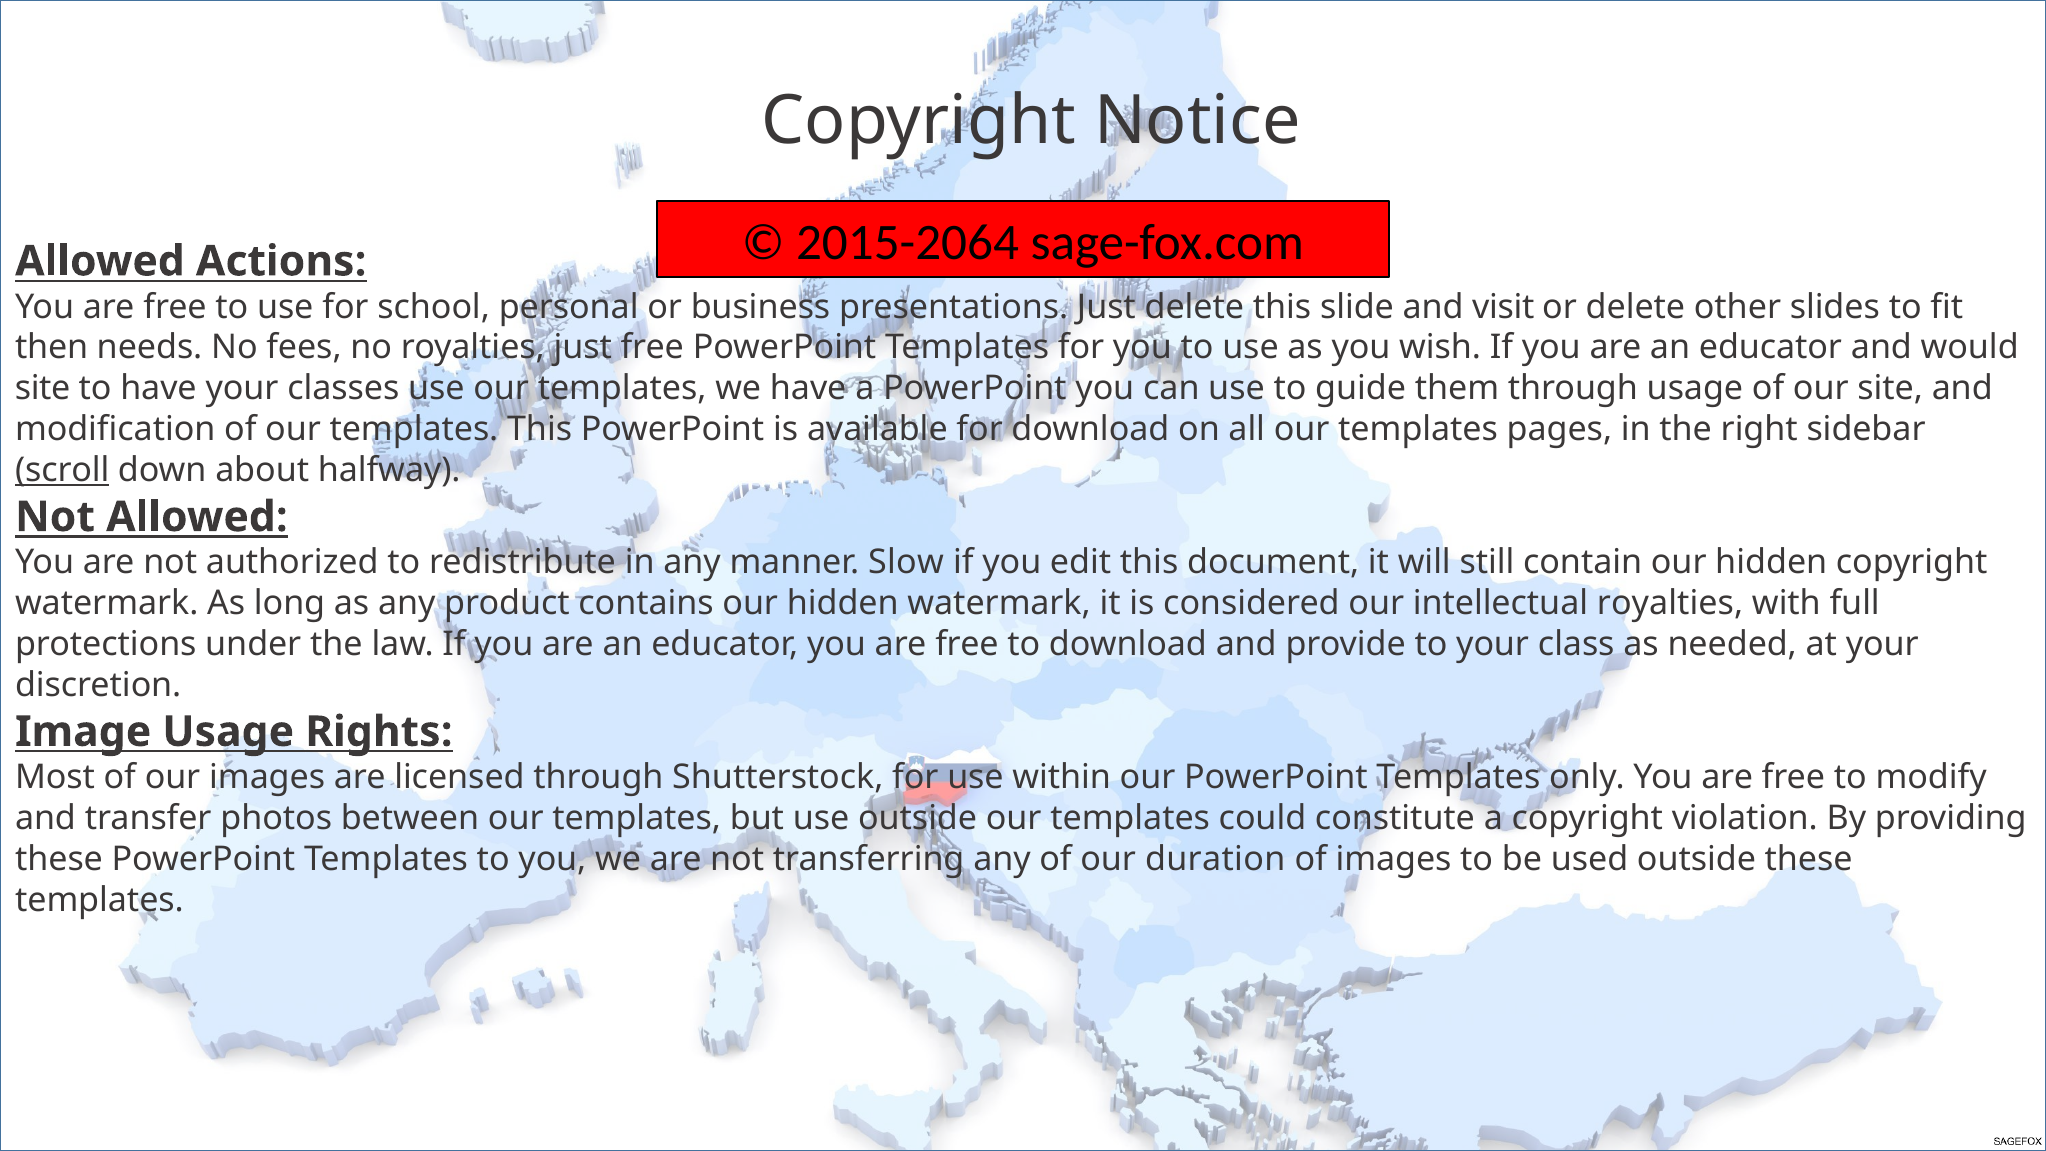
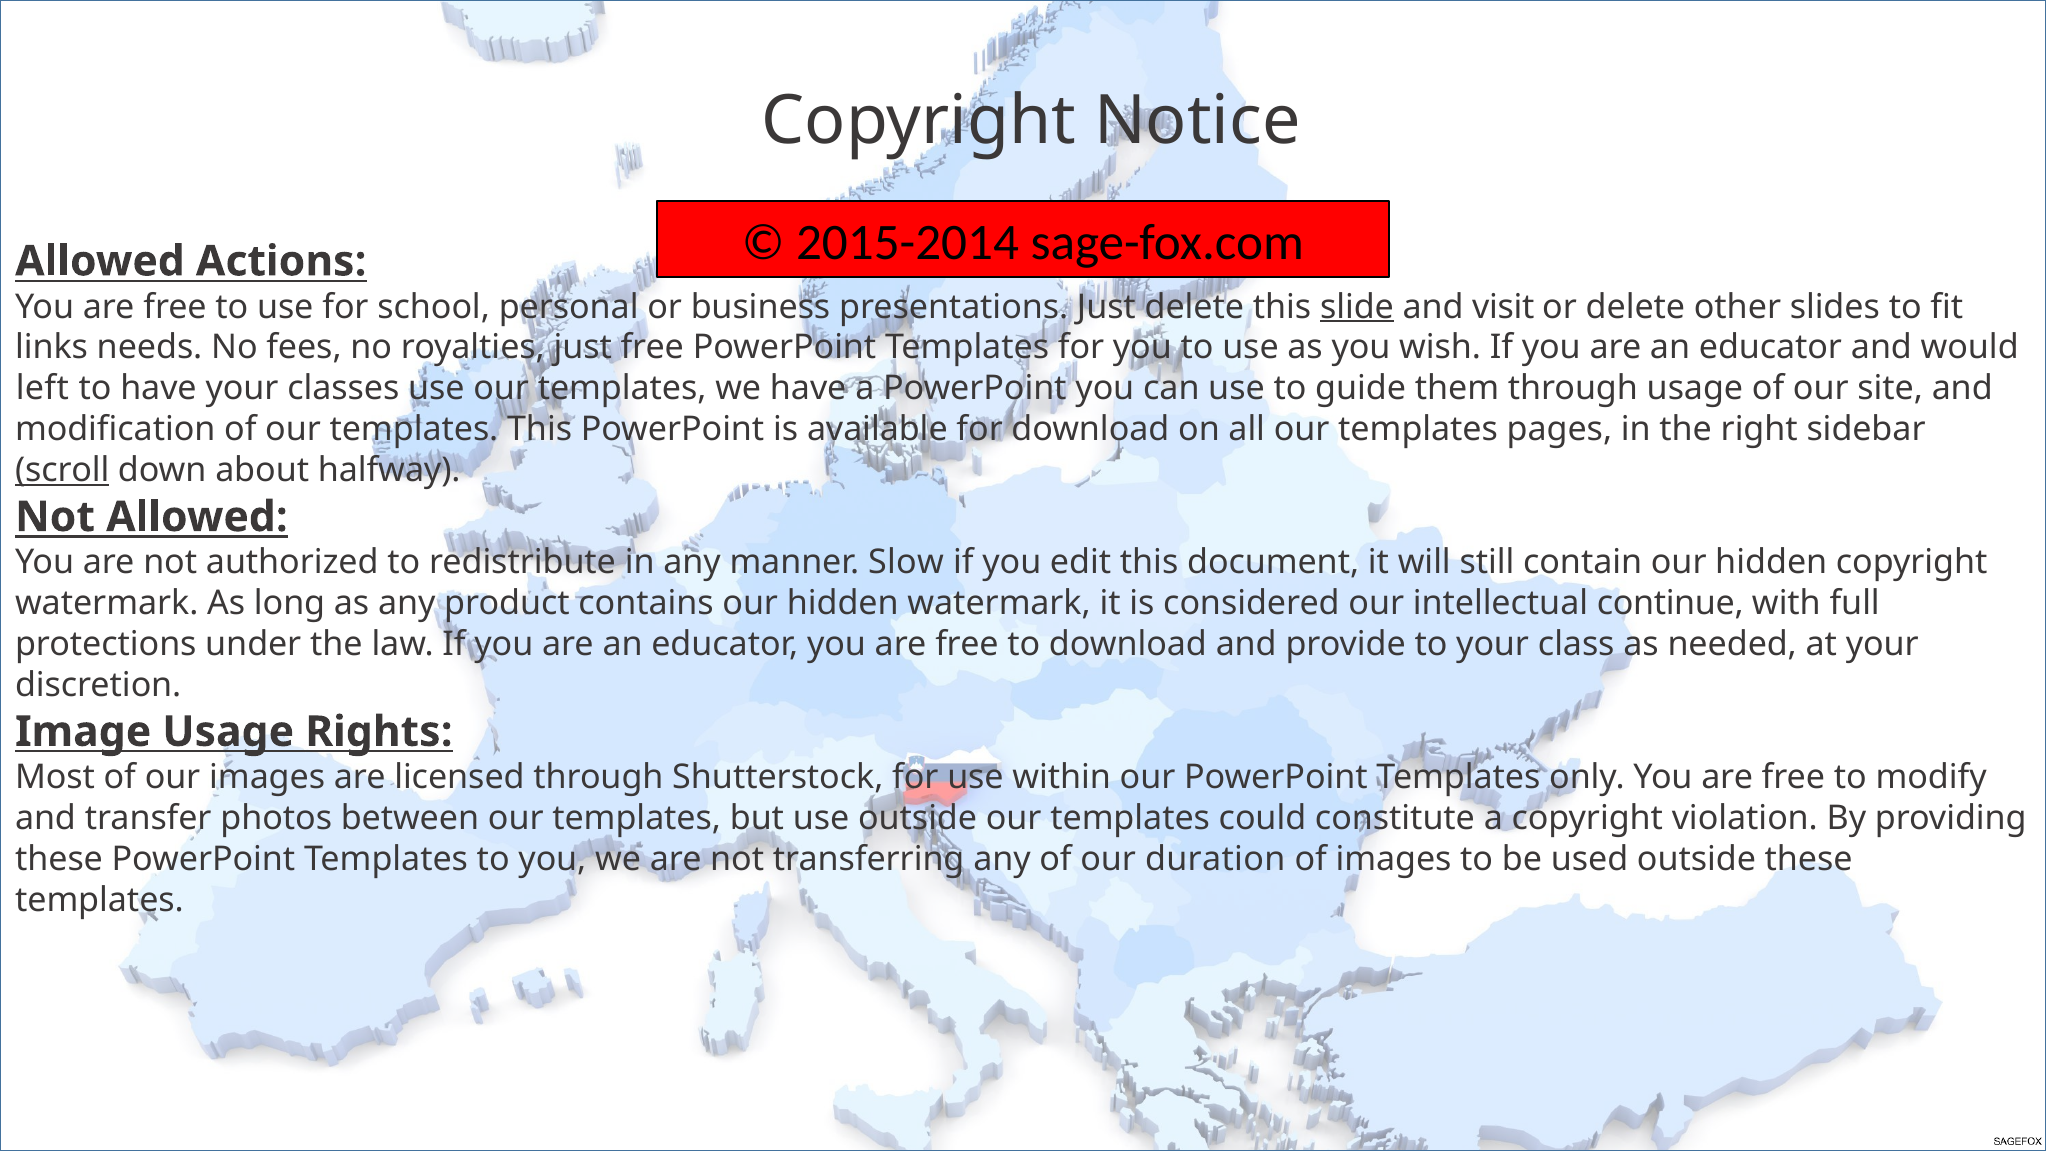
2015-2064: 2015-2064 -> 2015-2014 (908, 243)
slide underline: none -> present (1357, 307)
then: then -> links (52, 348)
site: site -> left (42, 389)
intellectual royalties: royalties -> continue (1670, 603)
